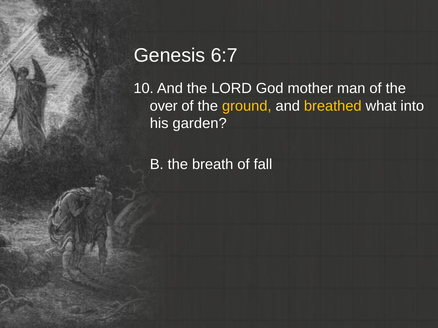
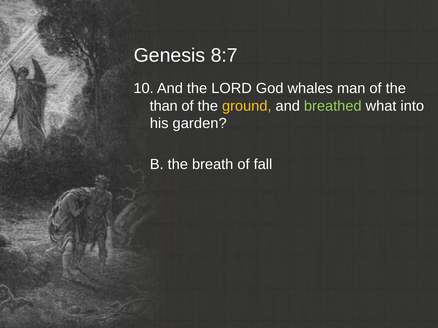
6:7: 6:7 -> 8:7 (224, 55)
mother: mother -> whales (310, 89)
over: over -> than (164, 106)
breathed colour: yellow -> light green (333, 106)
